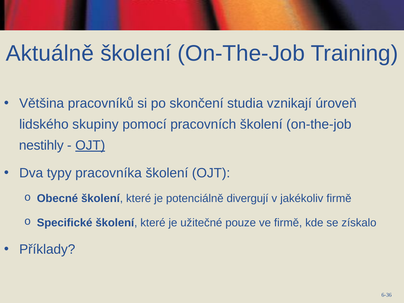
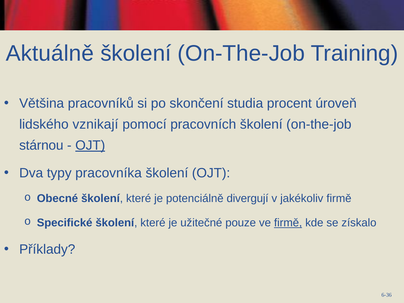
vznikají: vznikají -> procent (289, 103)
skupiny: skupiny -> vznikají (95, 124)
nestihly: nestihly -> stárnou (41, 145)
firmě underline: none -> present (288, 223)
